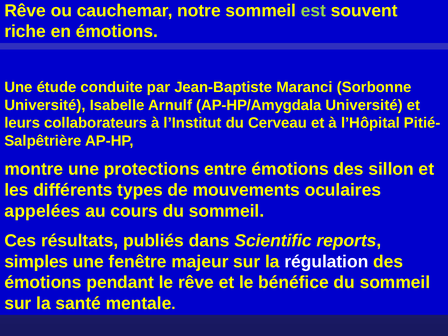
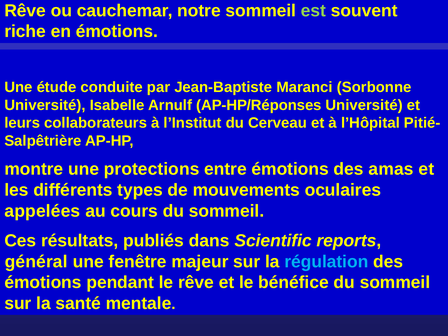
AP-HP/Amygdala: AP-HP/Amygdala -> AP-HP/Réponses (259, 105)
sillon: sillon -> amas (391, 169)
simples: simples -> général (36, 262)
régulation colour: white -> light blue (326, 262)
